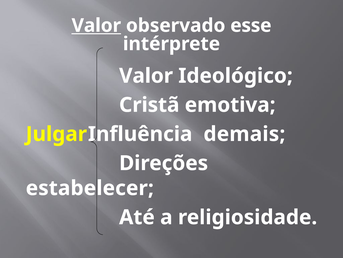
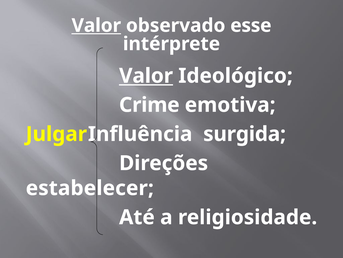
Valor underline: none -> present (146, 76)
Cristã: Cristã -> Crime (149, 105)
demais: demais -> surgida (245, 134)
